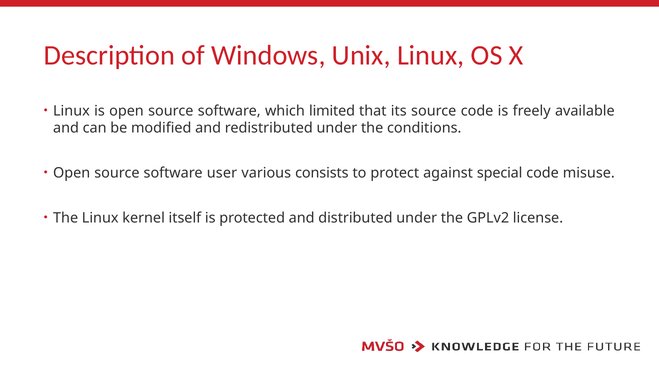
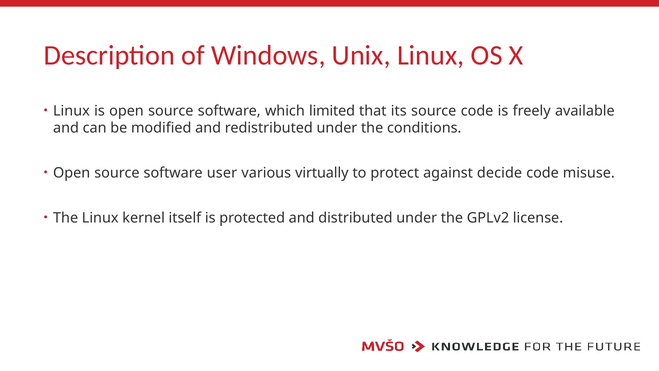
consists: consists -> virtually (322, 173)
special: special -> decide (500, 173)
